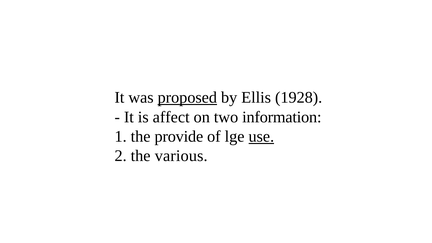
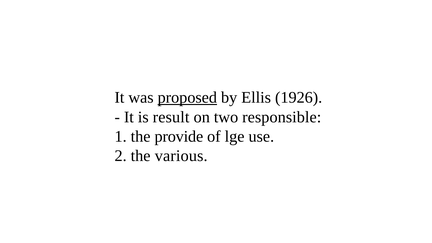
1928: 1928 -> 1926 (299, 98)
affect: affect -> result (171, 117)
information: information -> responsible (282, 117)
use underline: present -> none (261, 136)
